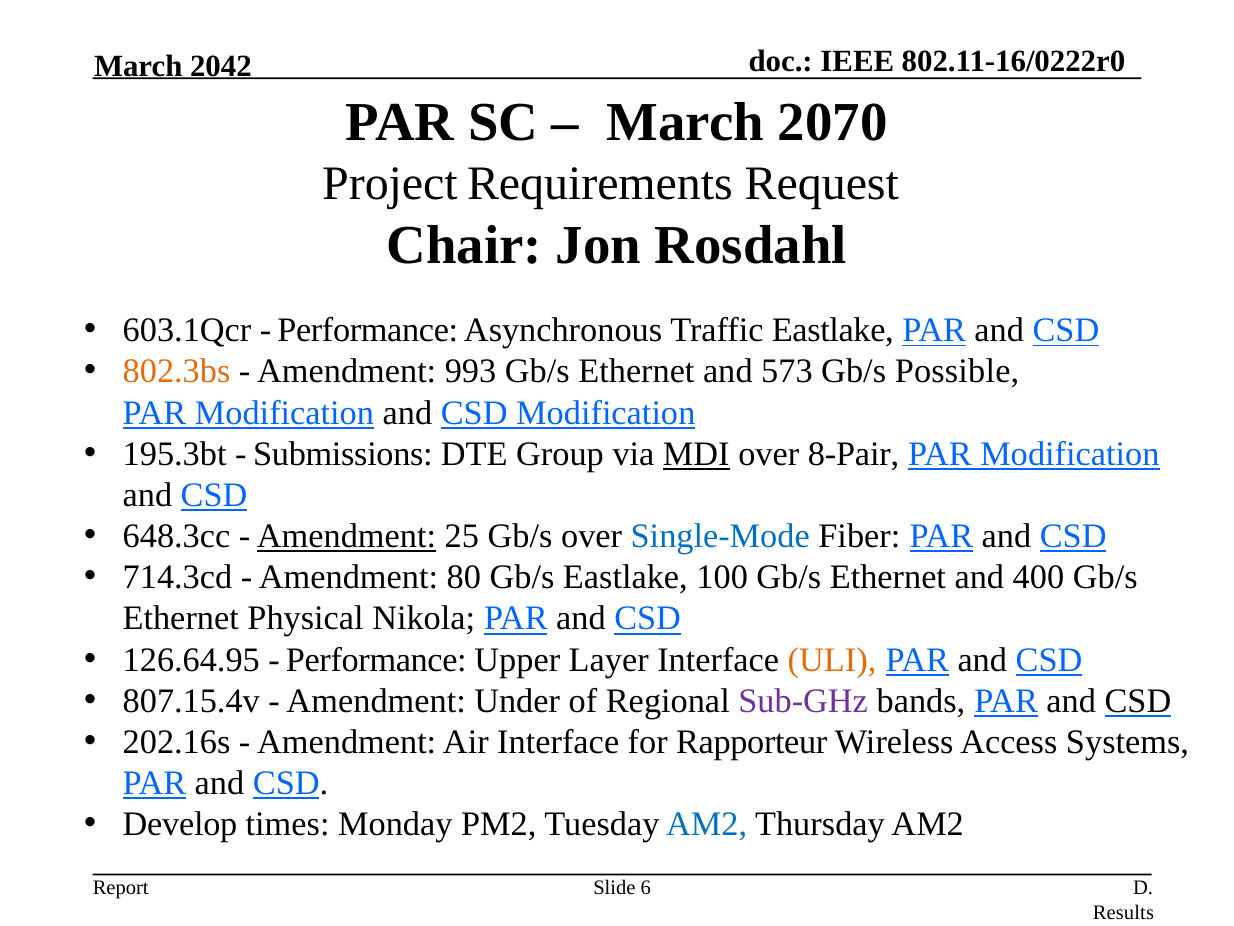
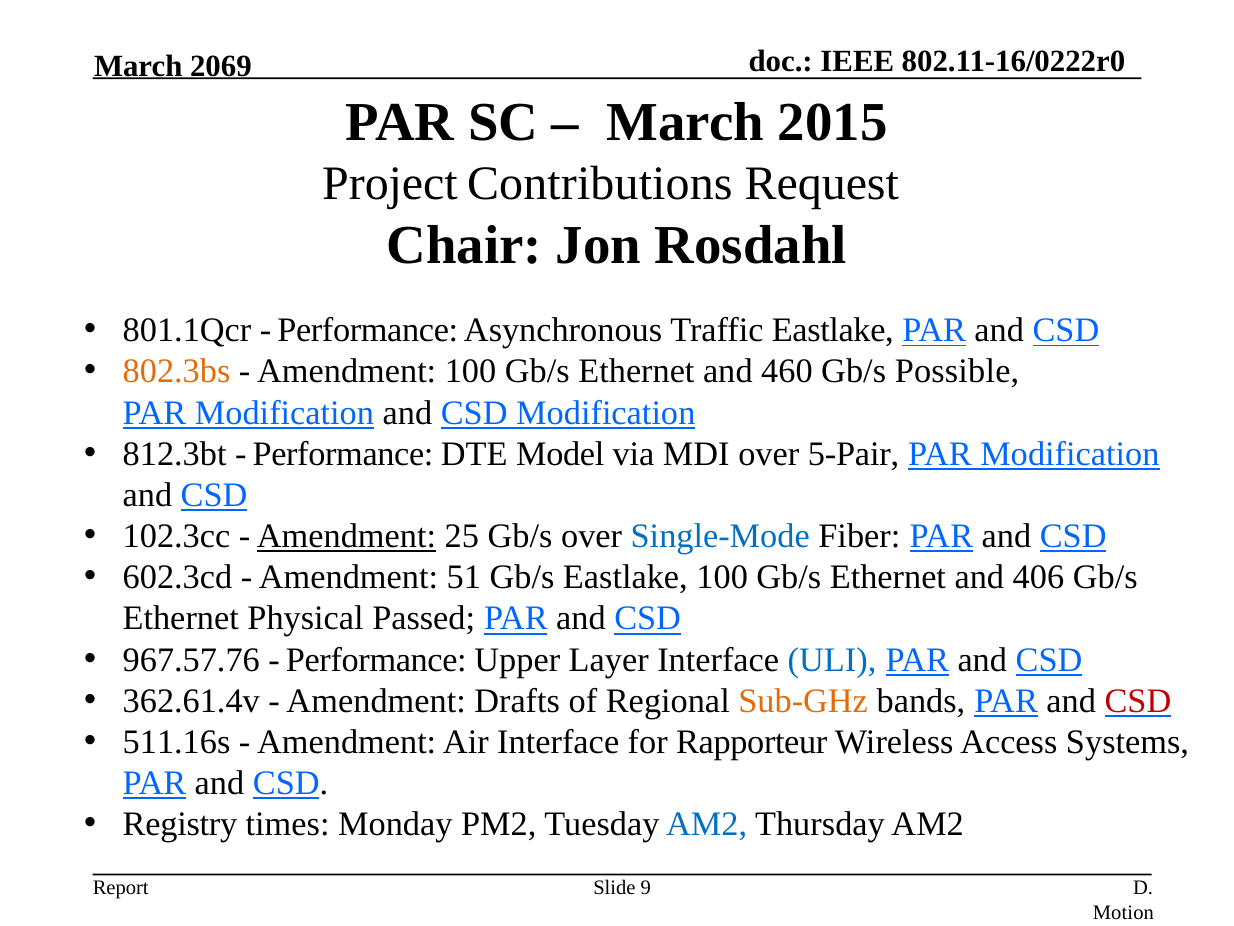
2042: 2042 -> 2069 (221, 66)
2070: 2070 -> 2015 (833, 122)
Requirements: Requirements -> Contributions (600, 183)
603.1Qcr: 603.1Qcr -> 801.1Qcr (187, 330)
Amendment 993: 993 -> 100 (471, 371)
573: 573 -> 460 (787, 371)
195.3bt: 195.3bt -> 812.3bt (175, 454)
Submissions: Submissions -> Performance (343, 454)
Group: Group -> Model (560, 454)
MDI underline: present -> none (696, 454)
8-Pair: 8-Pair -> 5-Pair (854, 454)
648.3cc: 648.3cc -> 102.3cc (176, 536)
714.3cd: 714.3cd -> 602.3cd (177, 577)
80: 80 -> 51 (464, 577)
400: 400 -> 406 (1038, 577)
Nikola: Nikola -> Passed (424, 618)
126.64.95: 126.64.95 -> 967.57.76 (191, 659)
ULI colour: orange -> blue (832, 659)
807.15.4v: 807.15.4v -> 362.61.4v (191, 701)
Under: Under -> Drafts (517, 701)
Sub-GHz colour: purple -> orange (803, 701)
CSD colour: black -> red (1138, 701)
202.16s: 202.16s -> 511.16s (177, 742)
Develop: Develop -> Registry (180, 824)
6: 6 -> 9 (646, 888)
Results: Results -> Motion (1123, 912)
